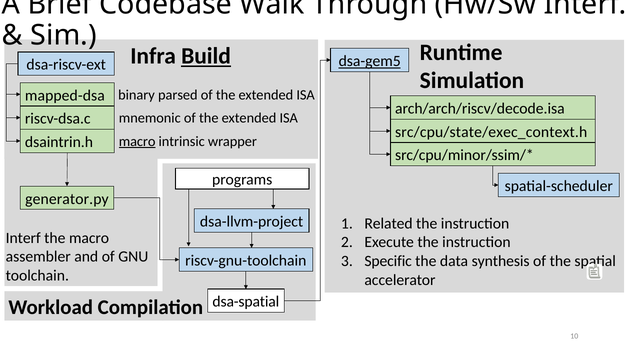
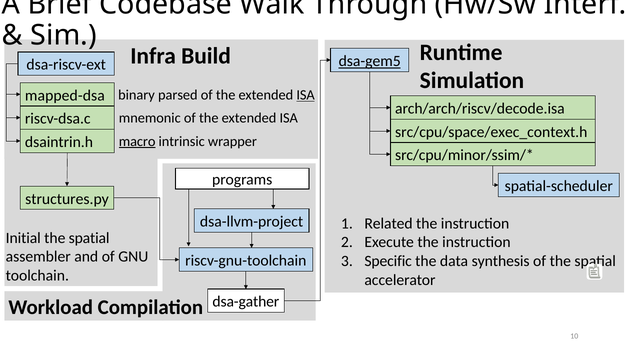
Build underline: present -> none (206, 56)
ISA underline: none -> present (306, 95)
src/cpu/state/exec_context.h: src/cpu/state/exec_context.h -> src/cpu/space/exec_context.h (491, 132)
generator.py: generator.py -> structures.py (67, 199)
Interf: Interf -> Initial (23, 238)
macro: macro -> spatial (89, 238)
dsa-spatial: dsa-spatial -> dsa-gather (246, 302)
